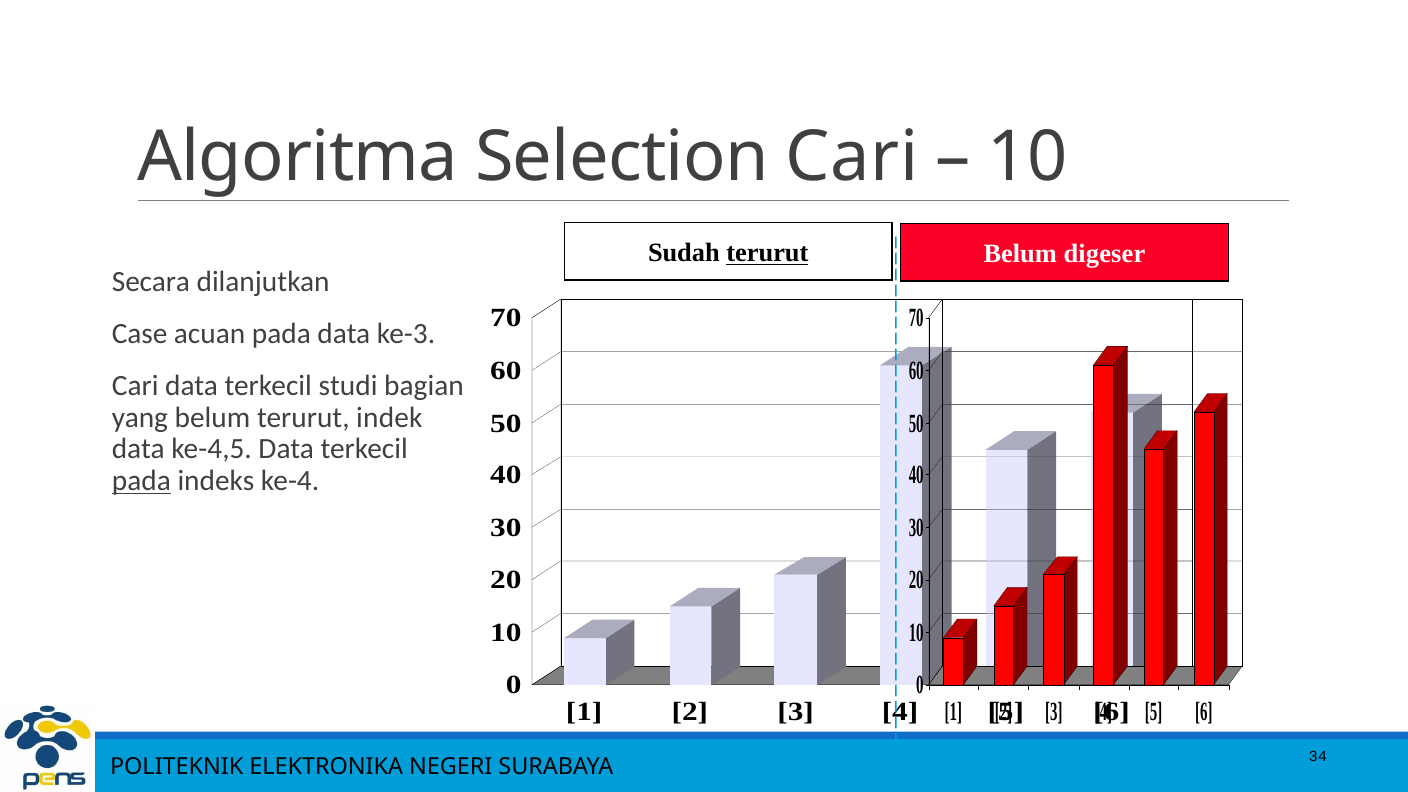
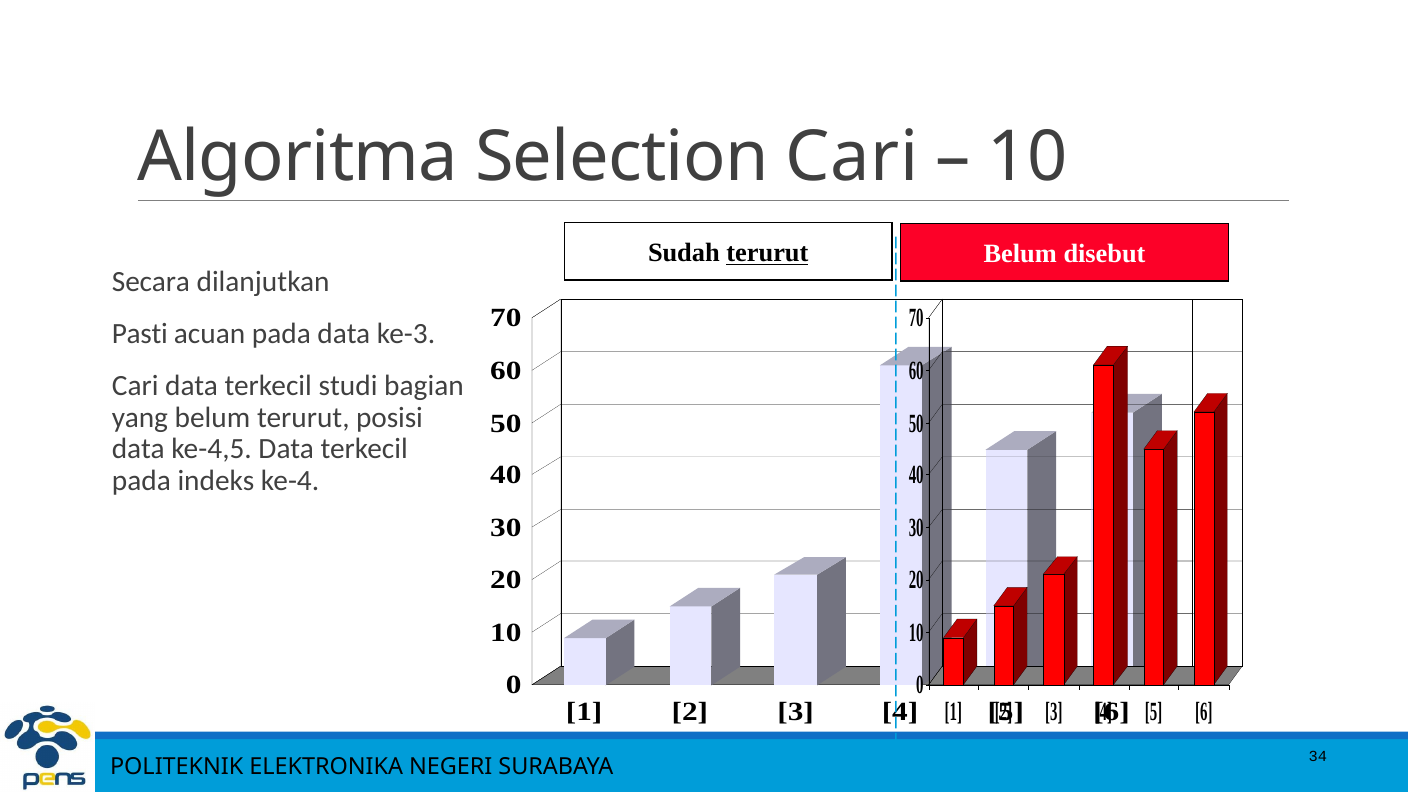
digeser: digeser -> disebut (1104, 254)
Case: Case -> Pasti (140, 334)
indek: indek -> posisi (390, 418)
pada underline: present -> none (141, 481)
